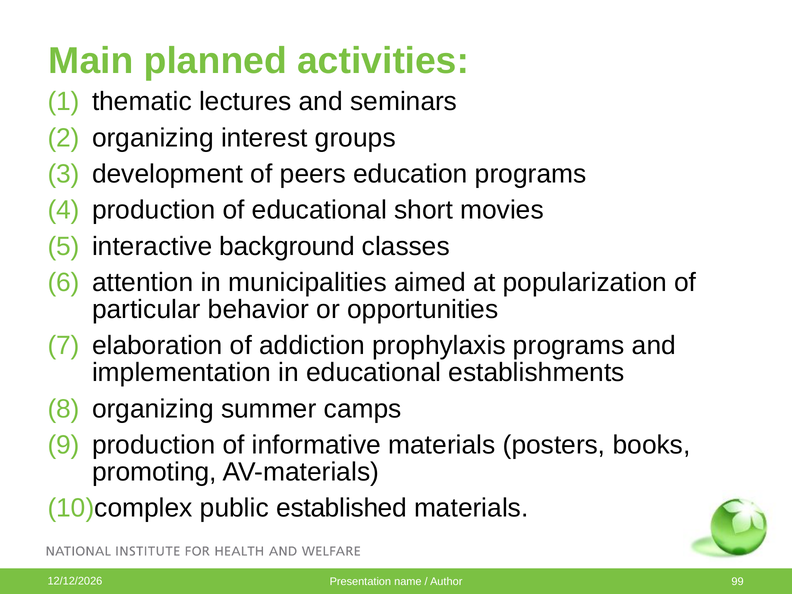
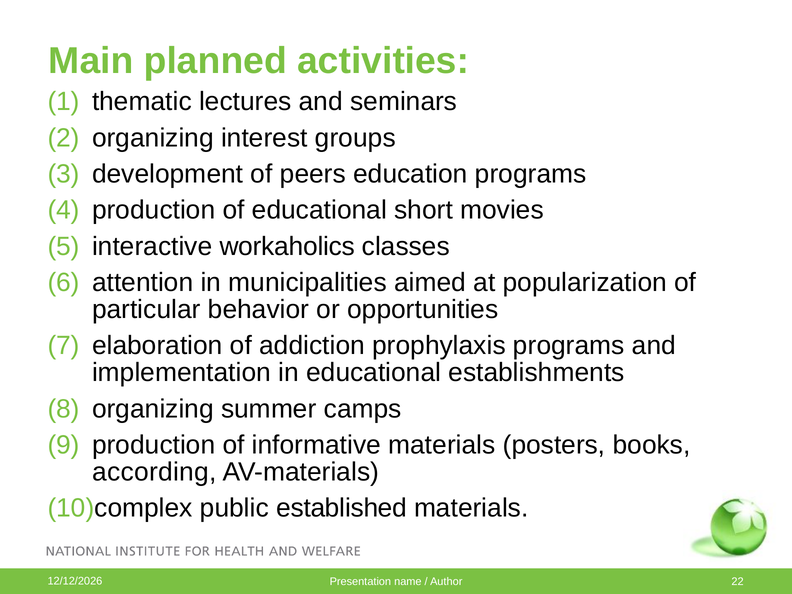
background: background -> workaholics (287, 246)
promoting: promoting -> according (154, 472)
99: 99 -> 22 (738, 582)
